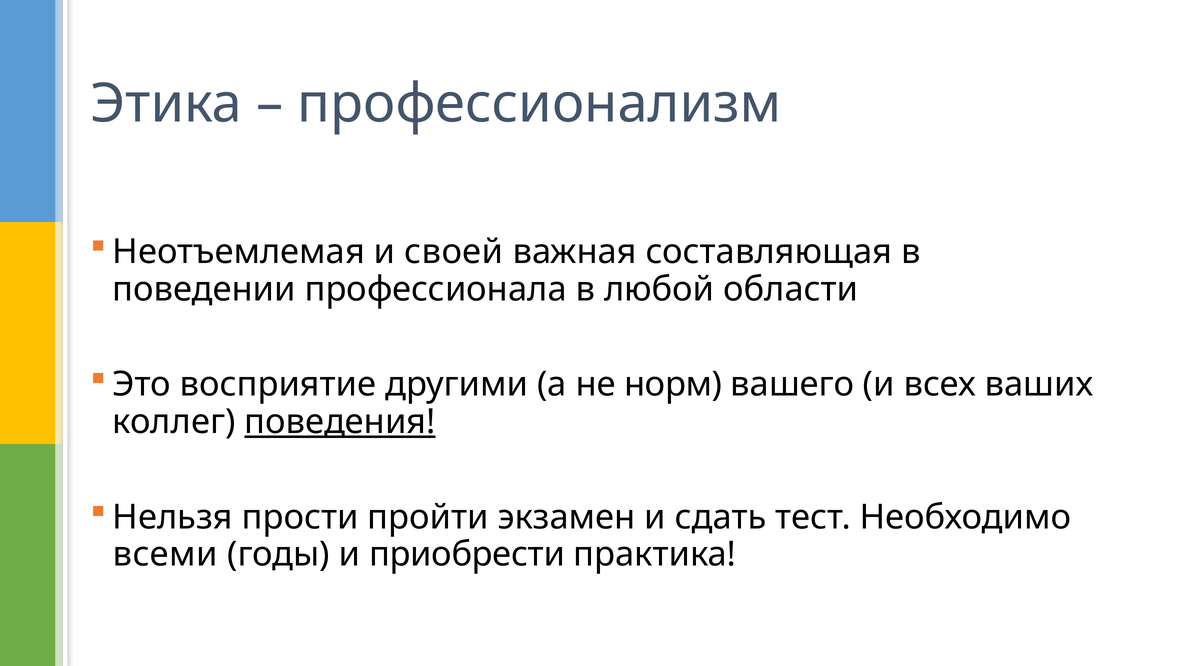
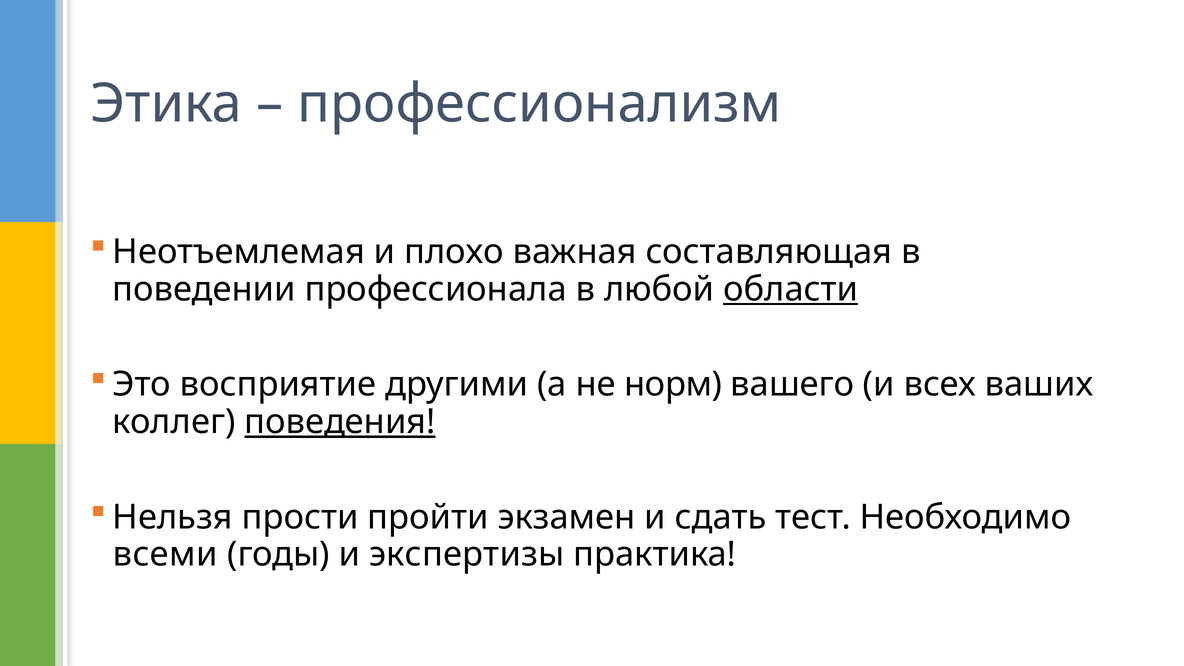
своей: своей -> плохо (454, 252)
области underline: none -> present (791, 289)
приобрести: приобрести -> экспертизы (467, 555)
